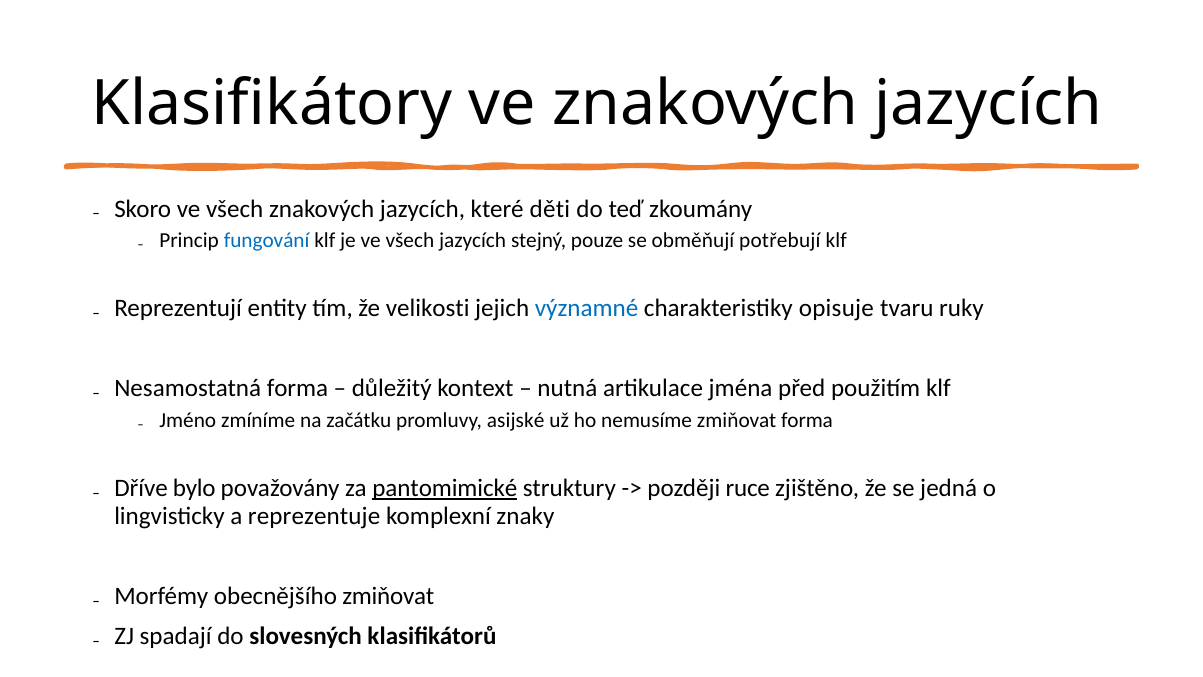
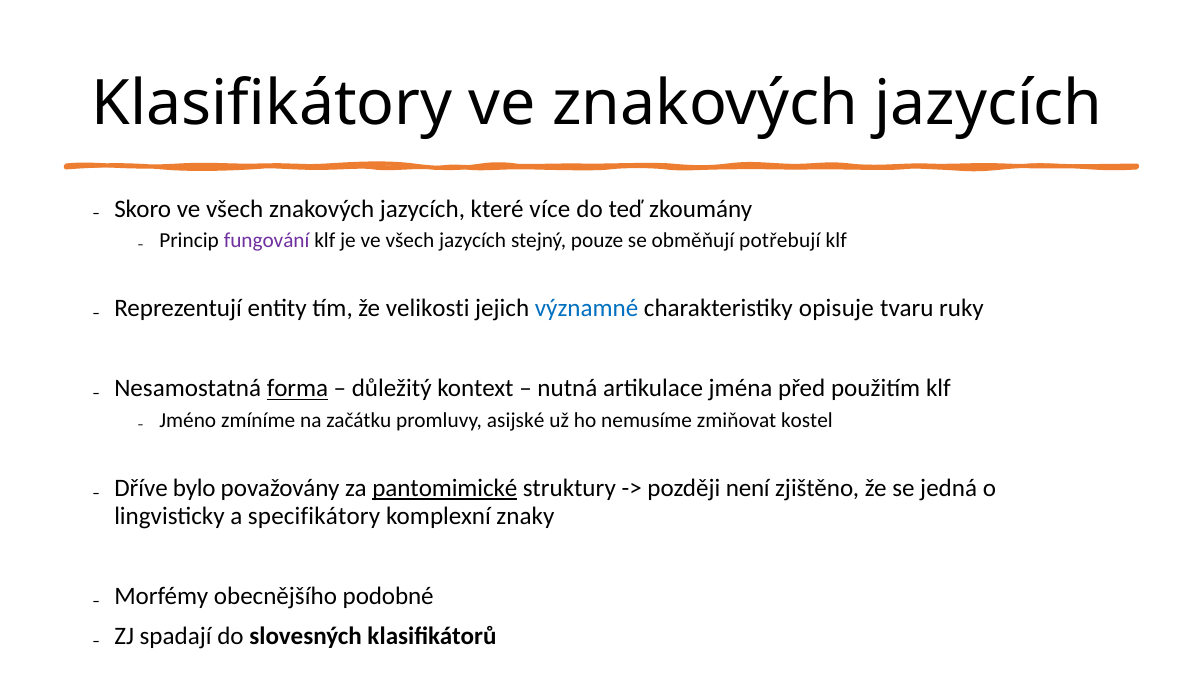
děti: děti -> více (550, 209)
fungování colour: blue -> purple (267, 240)
forma underline: none -> present (297, 389)
zmiňovat forma: forma -> kostel (807, 420)
ruce: ruce -> není (748, 488)
reprezentuje: reprezentuje -> specifikátory (314, 516)
obecnějšího zmiňovat: zmiňovat -> podobné (388, 596)
